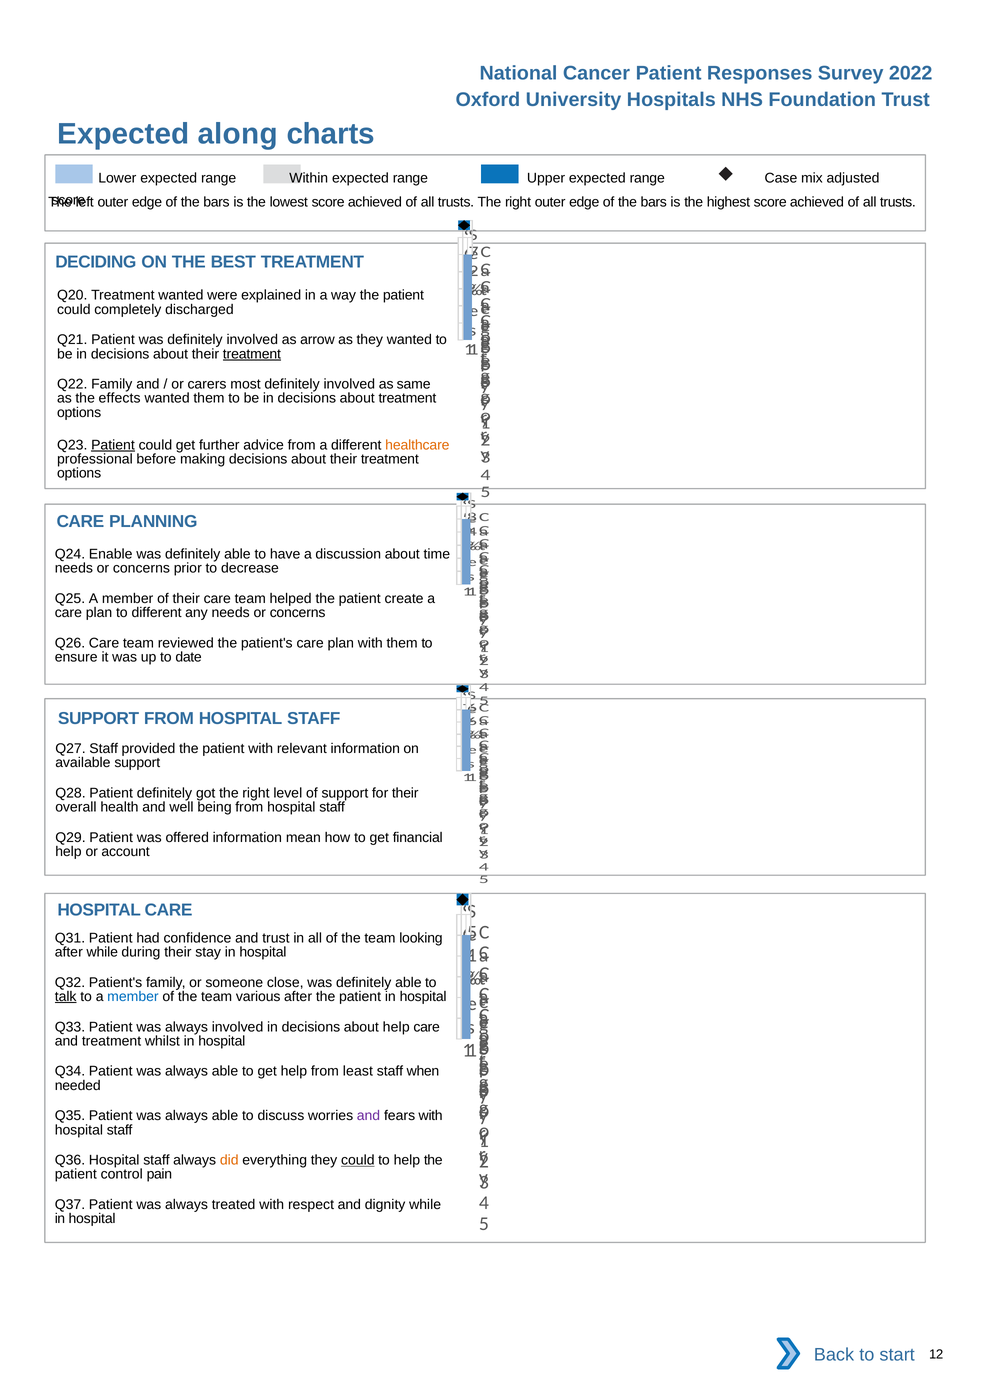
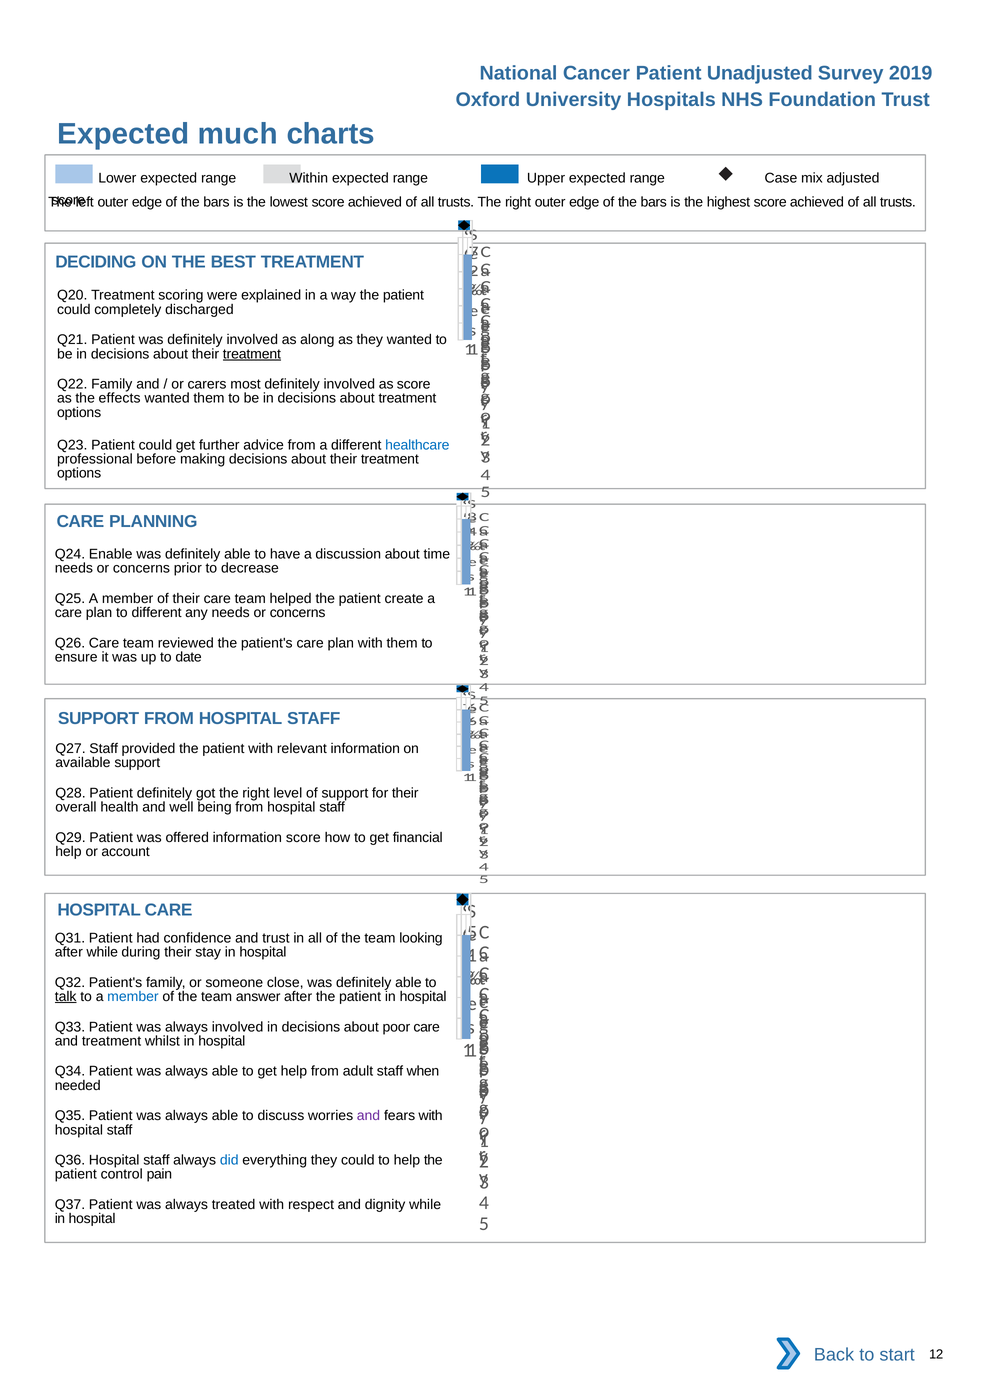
Responses: Responses -> Unadjusted (760, 73)
2022: 2022 -> 2019 (911, 73)
along: along -> much (238, 134)
Treatment wanted: wanted -> scoring (181, 295)
arrow: arrow -> along (317, 340)
as same: same -> score (414, 384)
Patient underline: present -> none (113, 445)
healthcare colour: orange -> blue (417, 445)
information mean: mean -> score (303, 838)
various: various -> answer (258, 997)
about help: help -> poor (396, 1027)
least: least -> adult (358, 1072)
did colour: orange -> blue (229, 1161)
could underline: present -> none (358, 1161)
